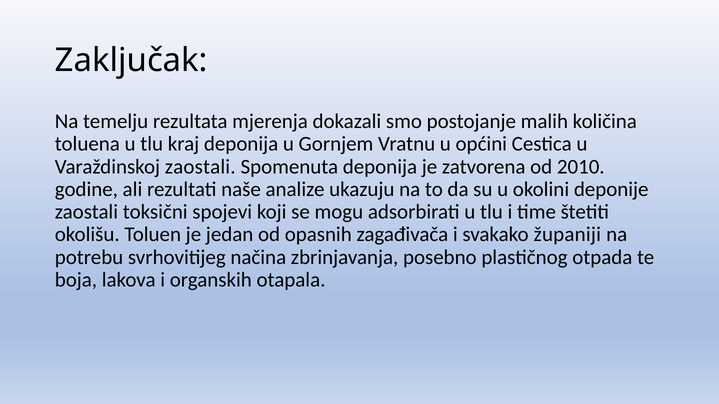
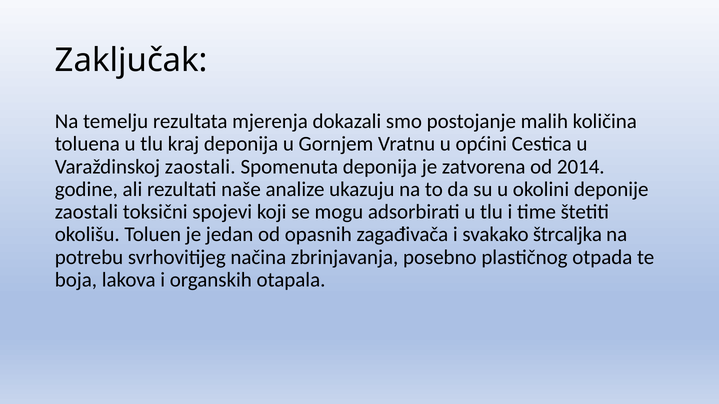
2010: 2010 -> 2014 (581, 167)
županiji: županiji -> štrcaljka (567, 235)
